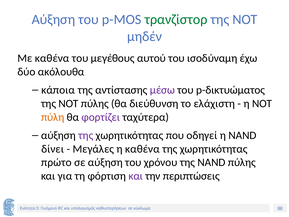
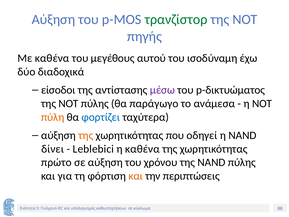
μηδέν: μηδέν -> πηγής (144, 36)
ακόλουθα: ακόλουθα -> διαδοχικά (61, 72)
κάποια: κάποια -> είσοδοι (58, 90)
διεύθυνση: διεύθυνση -> παράγωγο (154, 103)
ελάχιστη: ελάχιστη -> ανάμεσα (214, 103)
φορτίζει colour: purple -> blue (101, 117)
της colour: purple -> orange (86, 135)
Μεγάλες: Μεγάλες -> Leblebici (93, 149)
και colour: purple -> orange (136, 176)
